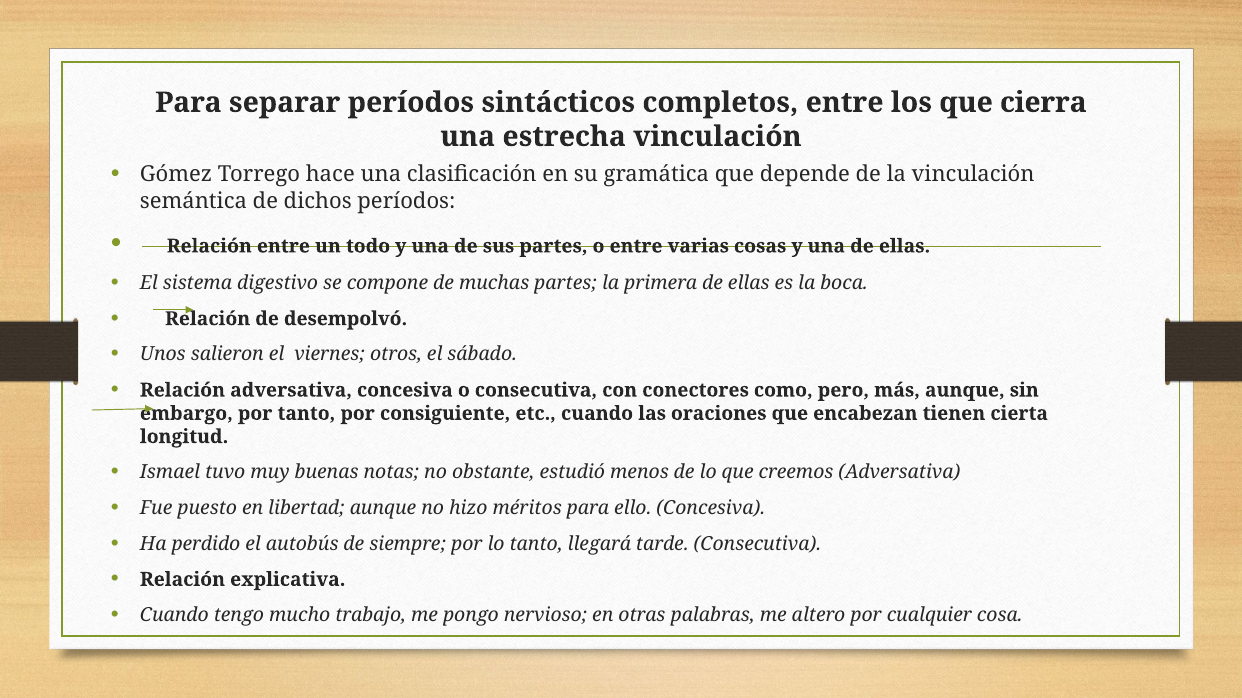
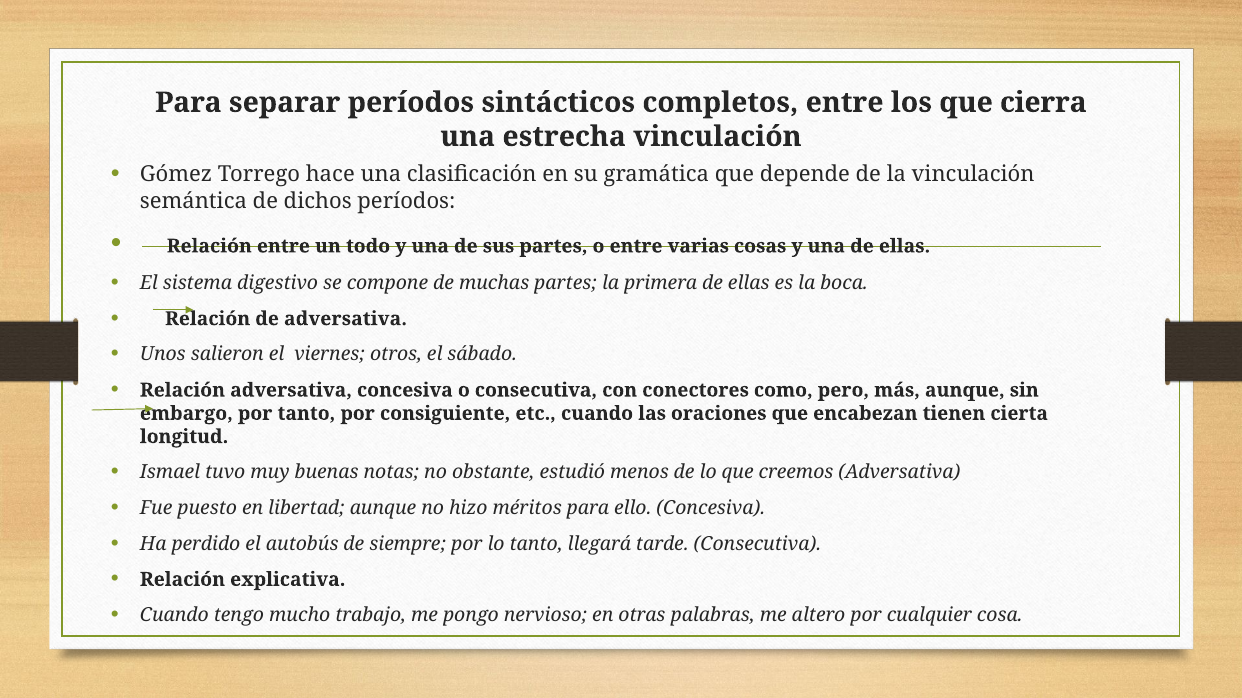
de desempolvó: desempolvó -> adversativa (345, 319)
